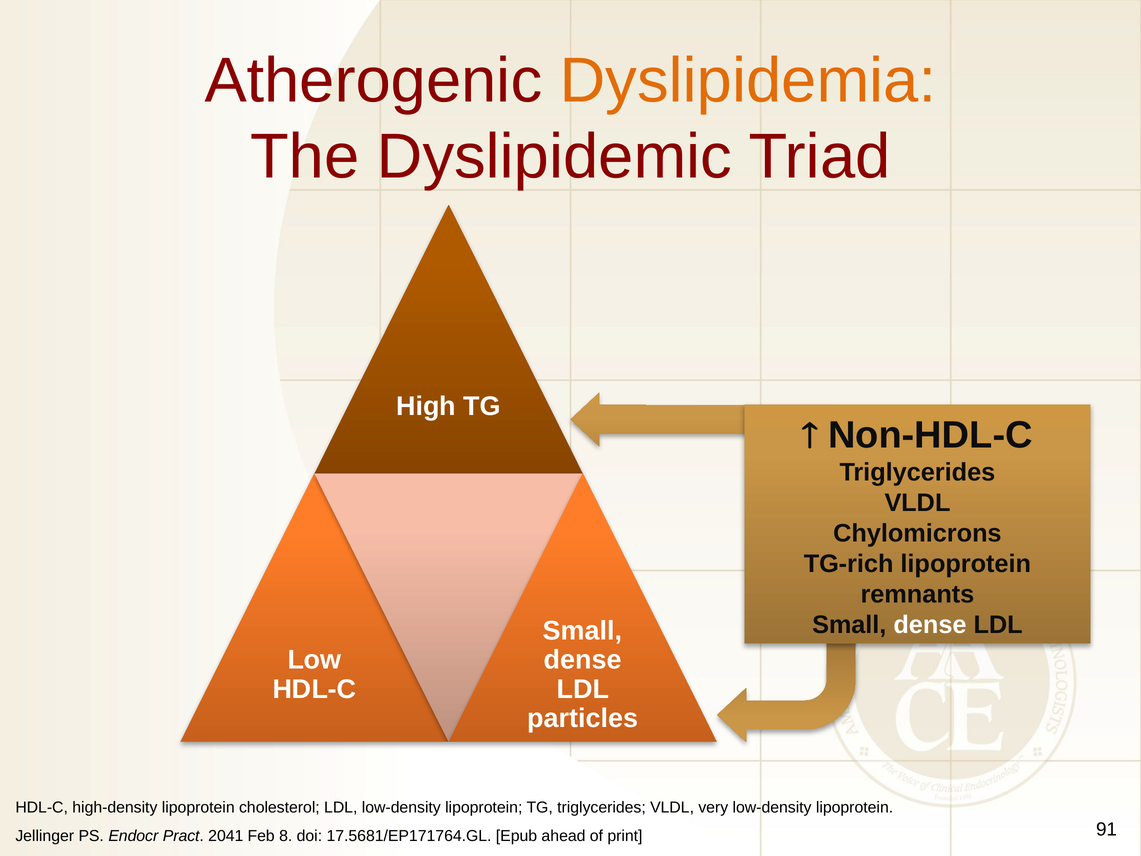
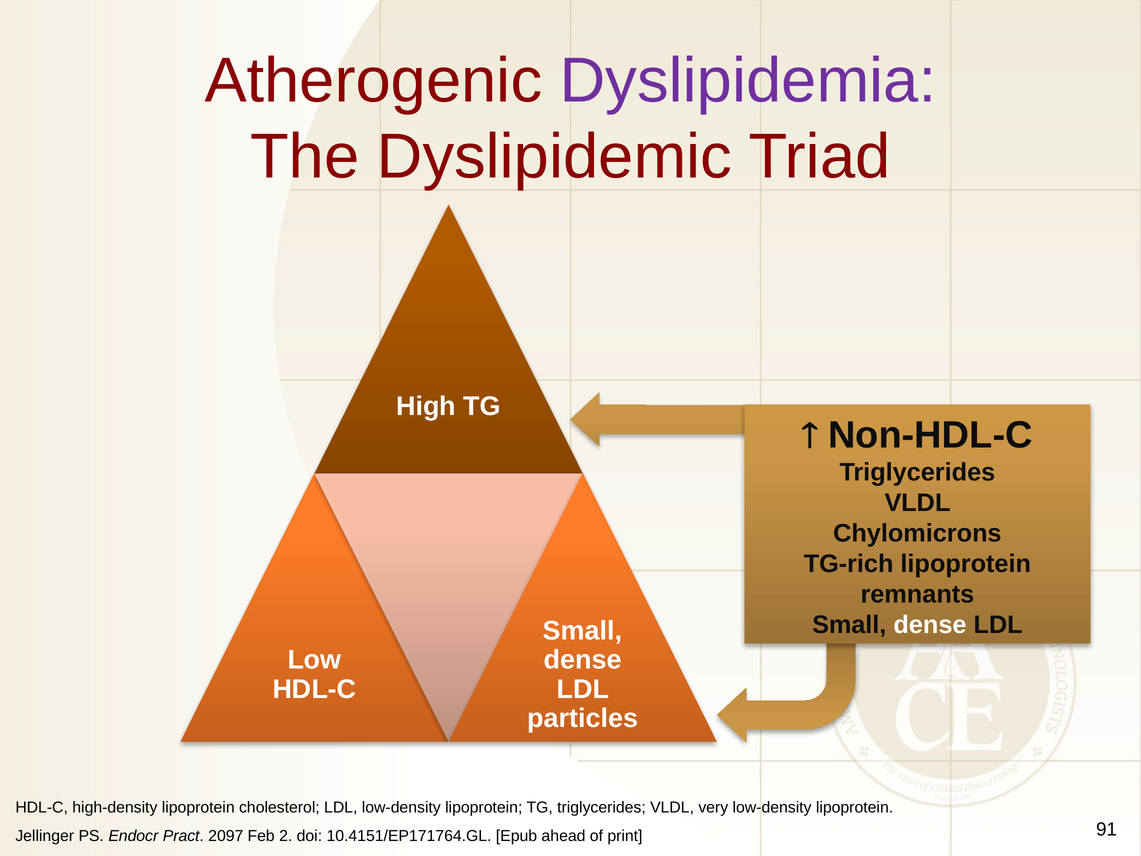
Dyslipidemia colour: orange -> purple (748, 81)
2041: 2041 -> 2097 (226, 836)
8: 8 -> 2 (286, 836)
17.5681/EP171764.GL: 17.5681/EP171764.GL -> 10.4151/EP171764.GL (409, 836)
